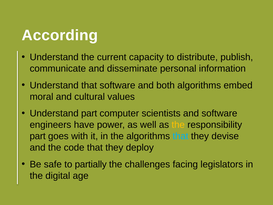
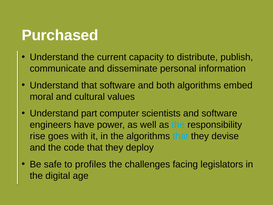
According: According -> Purchased (60, 35)
the colour: yellow -> light blue (178, 125)
part: part -> rise (38, 136)
partially: partially -> profiles (91, 164)
